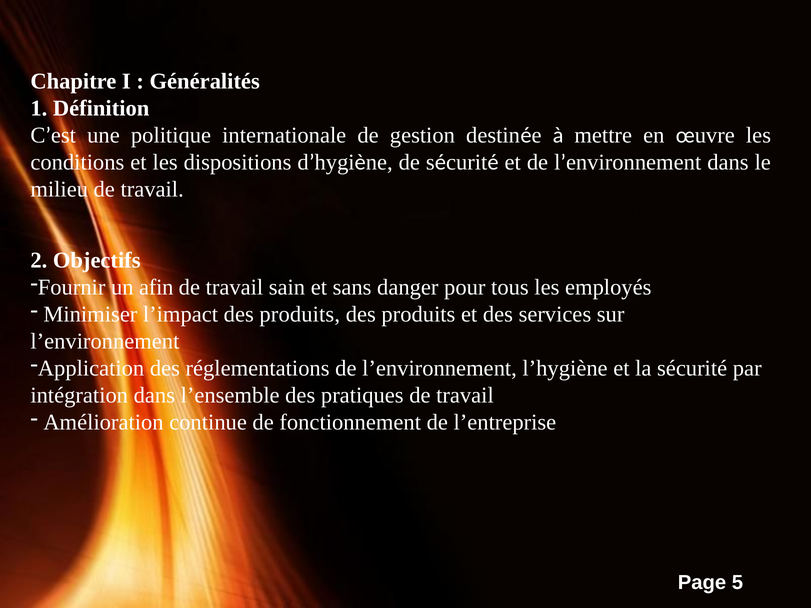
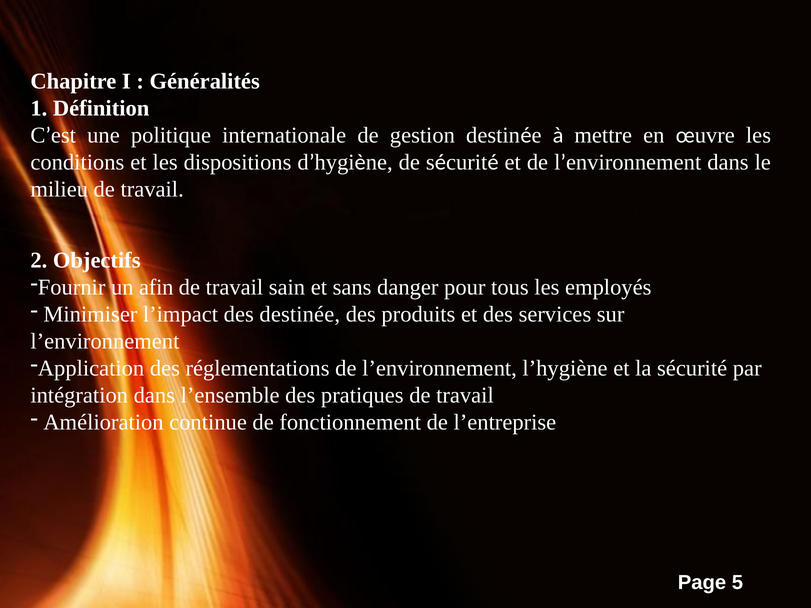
l’impact des produits: produits -> destinée (300, 315)
